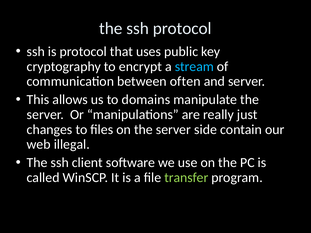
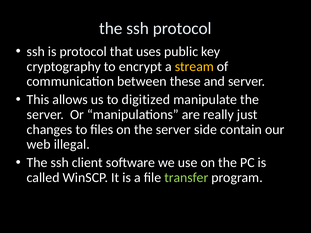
stream colour: light blue -> yellow (194, 67)
often: often -> these (185, 81)
domains: domains -> digitized (146, 100)
